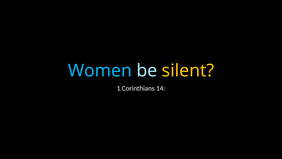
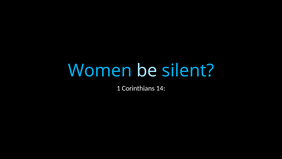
silent colour: yellow -> light blue (188, 70)
